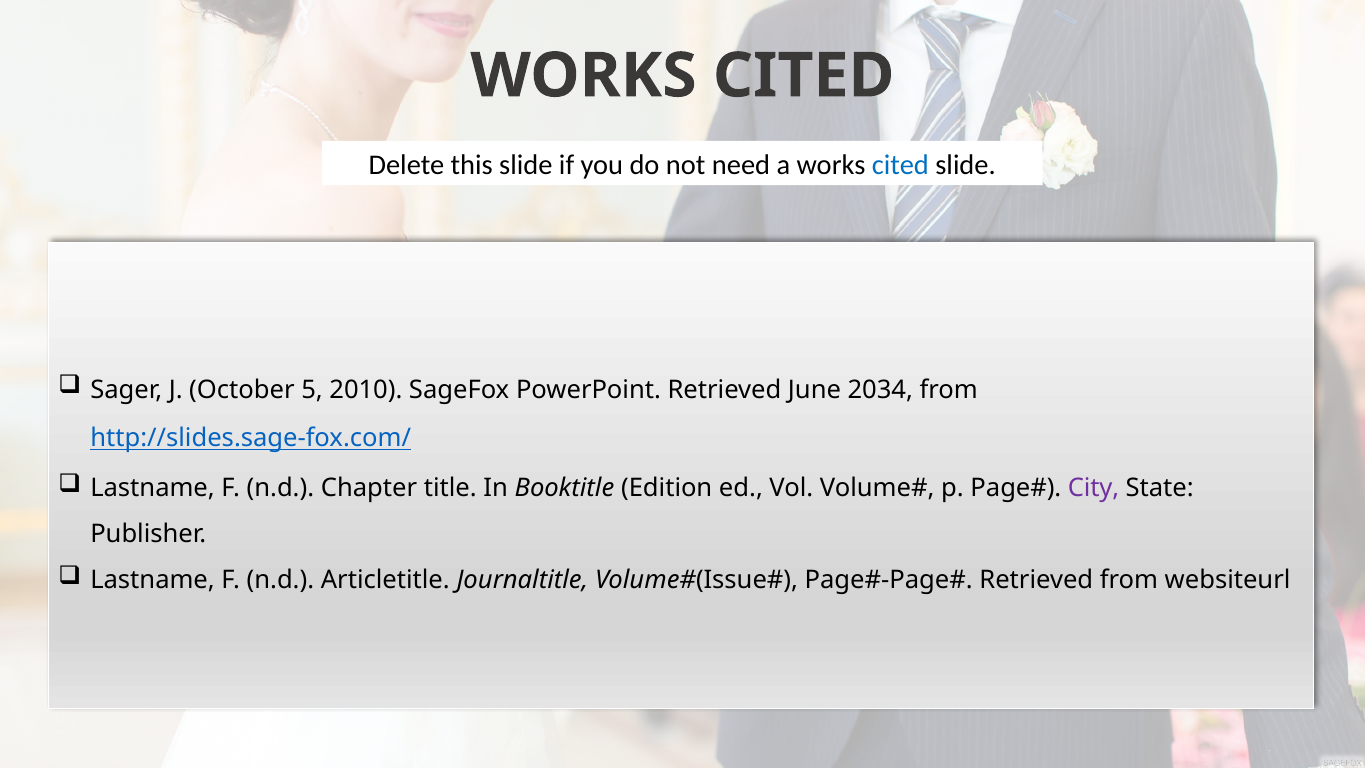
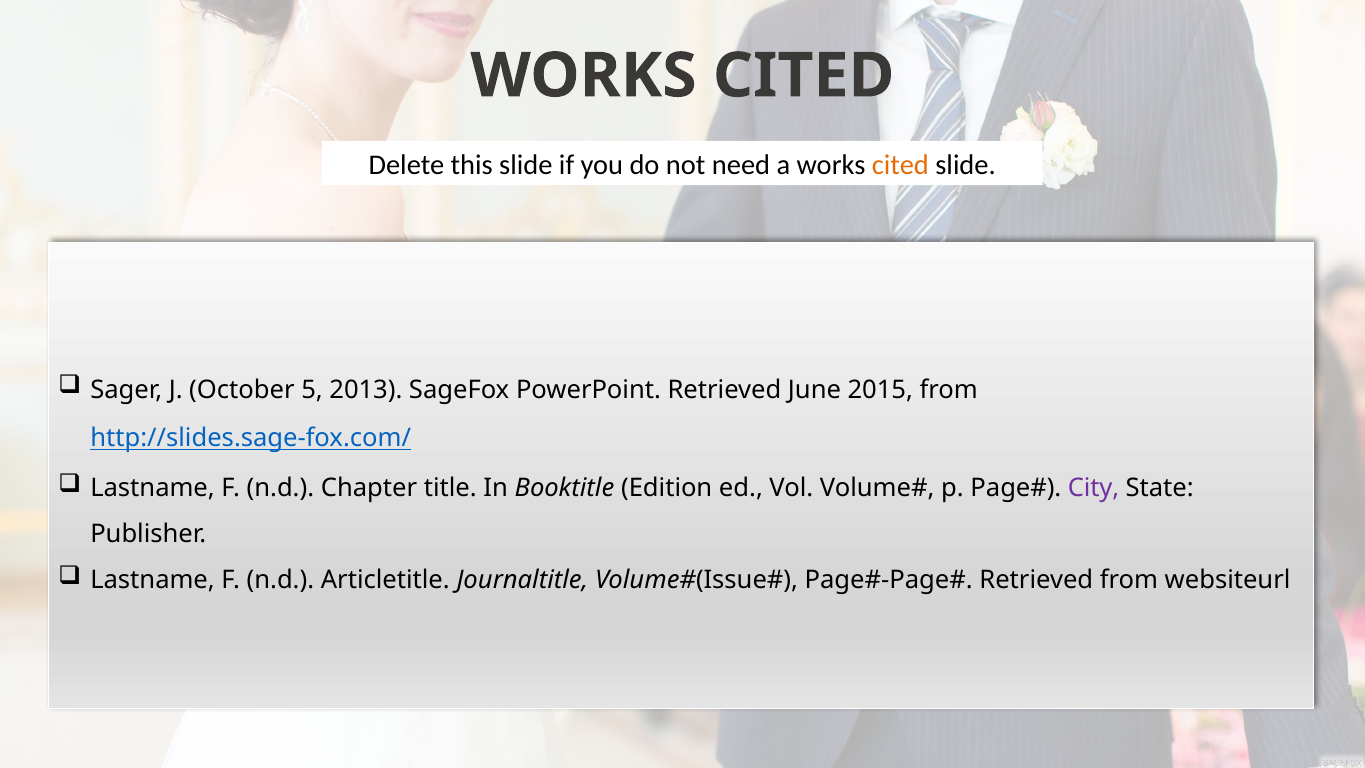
cited colour: blue -> orange (900, 165)
2010: 2010 -> 2013 (366, 390)
2034: 2034 -> 2015 (880, 390)
